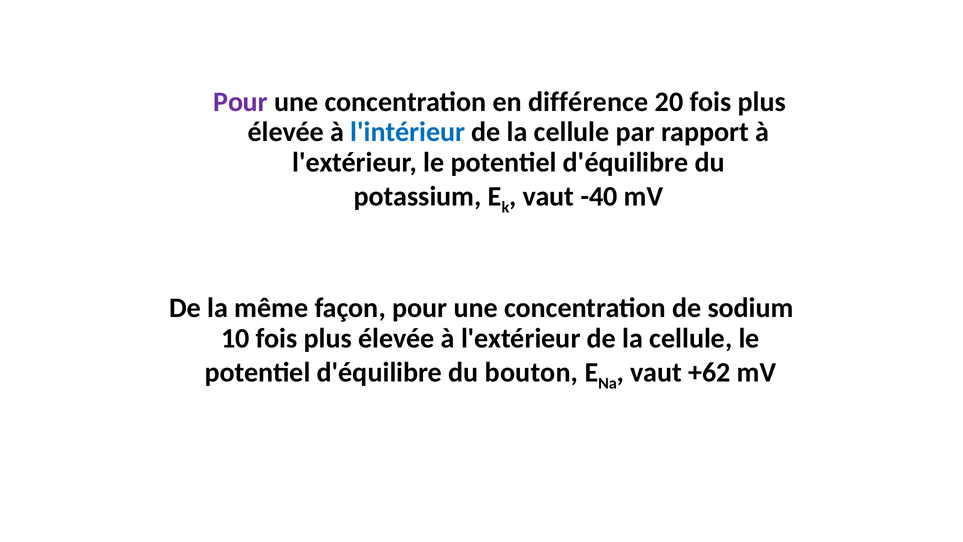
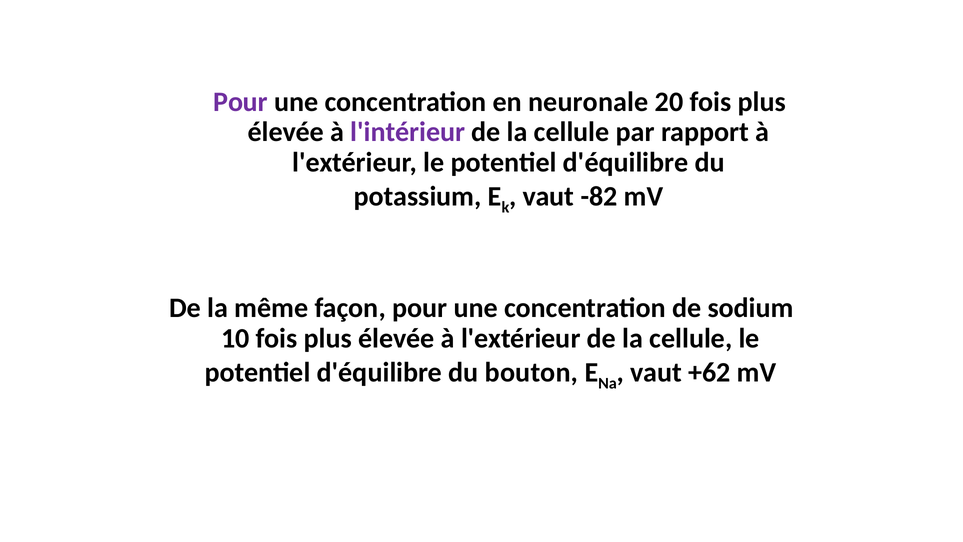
différence: différence -> neuronale (588, 102)
l'intérieur colour: blue -> purple (408, 132)
-40: -40 -> -82 (599, 196)
